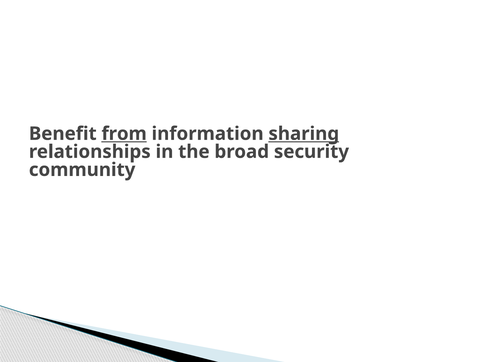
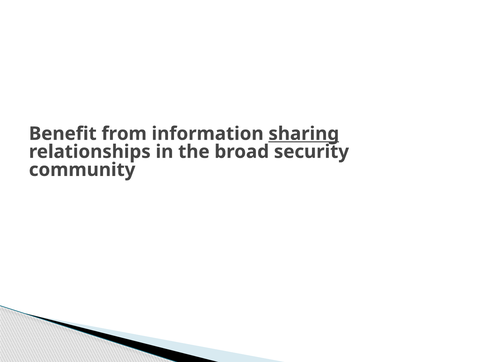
from underline: present -> none (124, 133)
